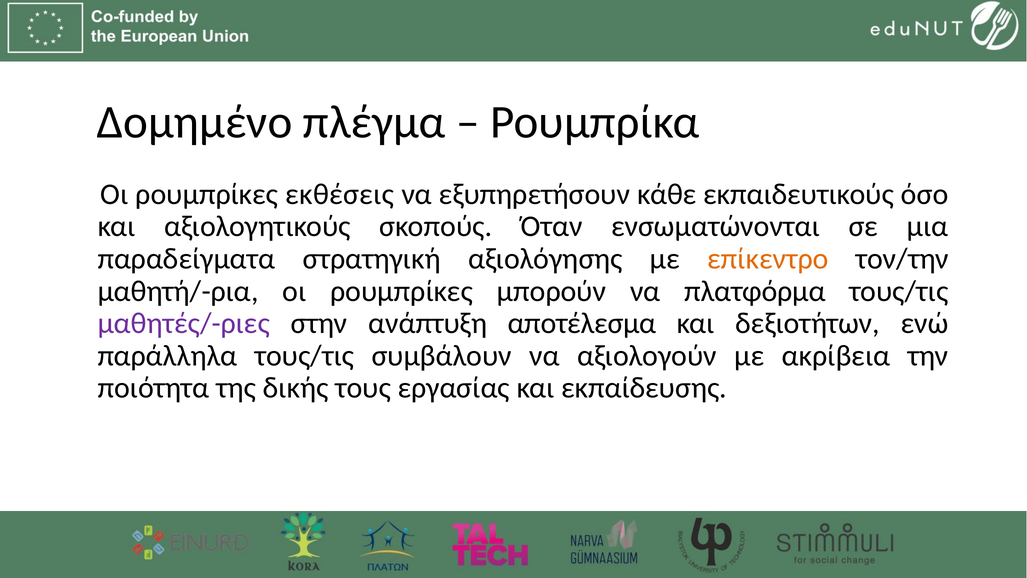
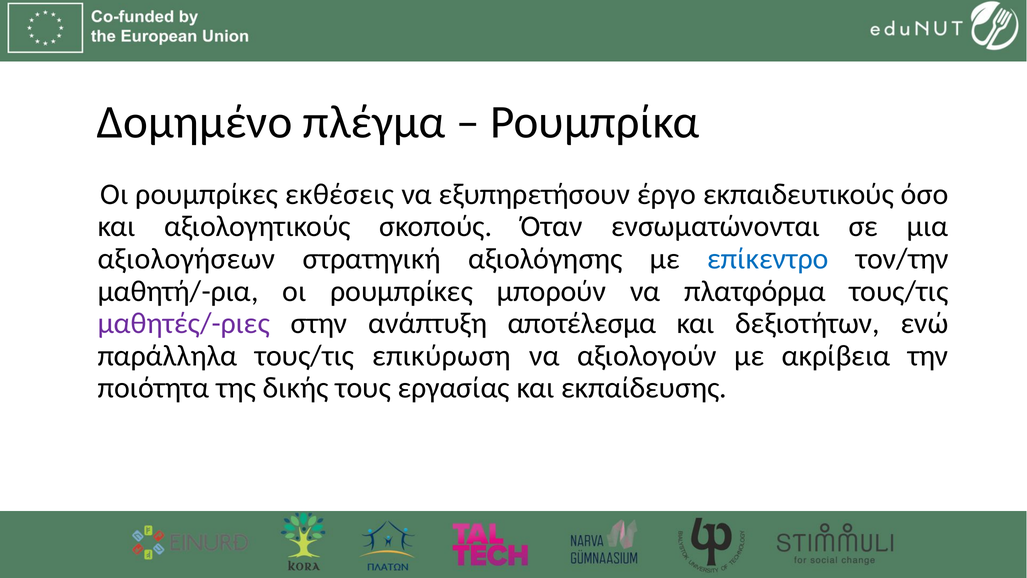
κάθε: κάθε -> έργο (666, 194)
παραδείγματα: παραδείγματα -> αξιολογήσεων (186, 259)
επίκεντρο colour: orange -> blue (768, 259)
συμβάλουν: συμβάλουν -> επικύρωση (441, 356)
